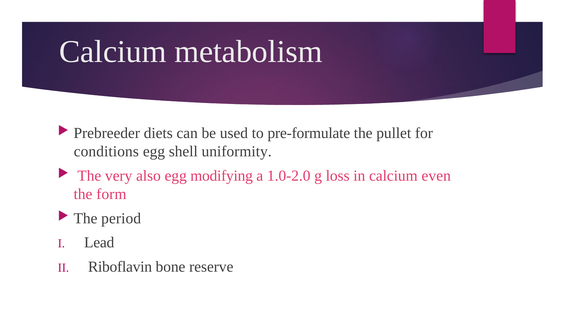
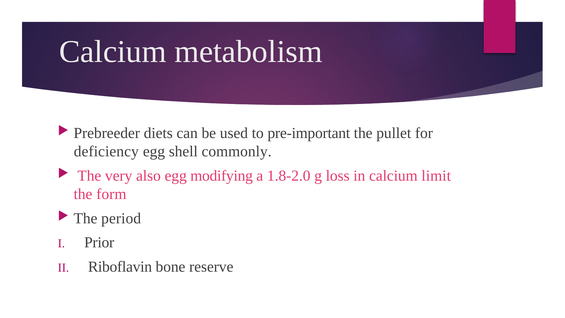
pre-formulate: pre-formulate -> pre-important (309, 133)
conditions: conditions -> deficiency (106, 151)
uniformity: uniformity -> commonly (237, 151)
1.0-2.0: 1.0-2.0 -> 1.8-2.0 (289, 176)
even: even -> limit (436, 176)
Lead: Lead -> Prior (99, 242)
